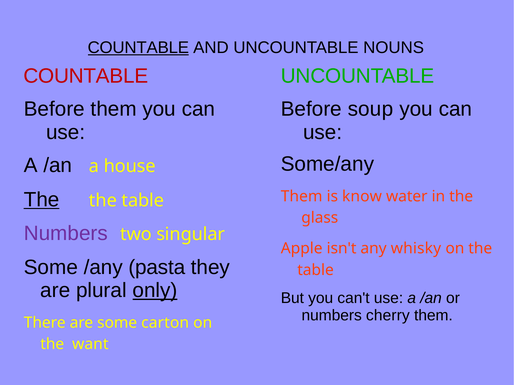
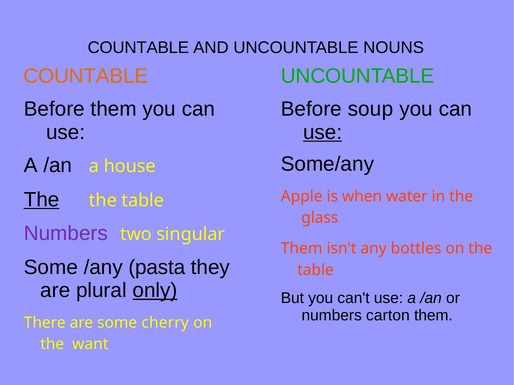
COUNTABLE underline: present -> none (138, 48)
COUNTABLE colour: red -> orange (86, 76)
use underline: none -> present (323, 132)
Them: Them -> Apple (302, 197)
know: know -> when (362, 197)
Apple: Apple -> Them (302, 249)
whisky: whisky -> bottles (416, 249)
cherry: cherry -> carton (388, 316)
carton: carton -> cherry (165, 323)
